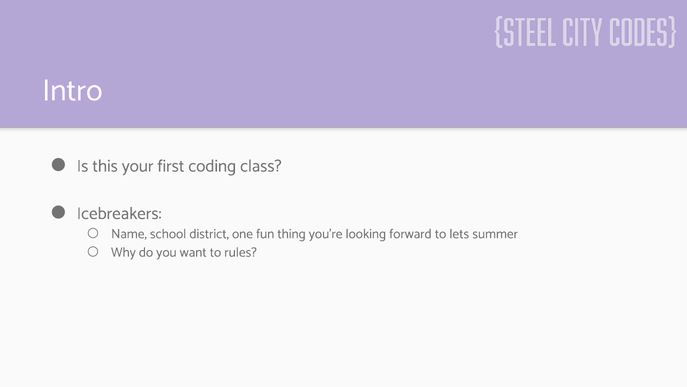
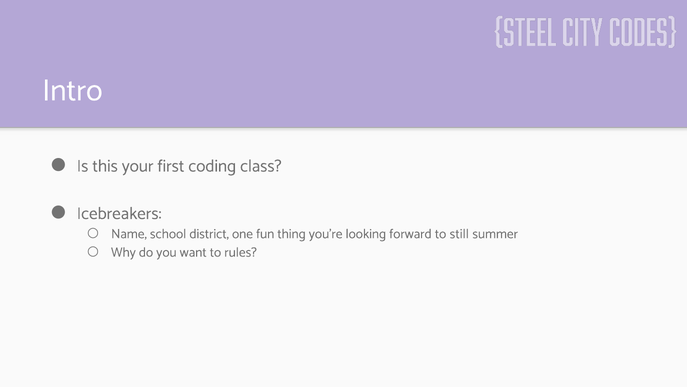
lets: lets -> still (459, 233)
